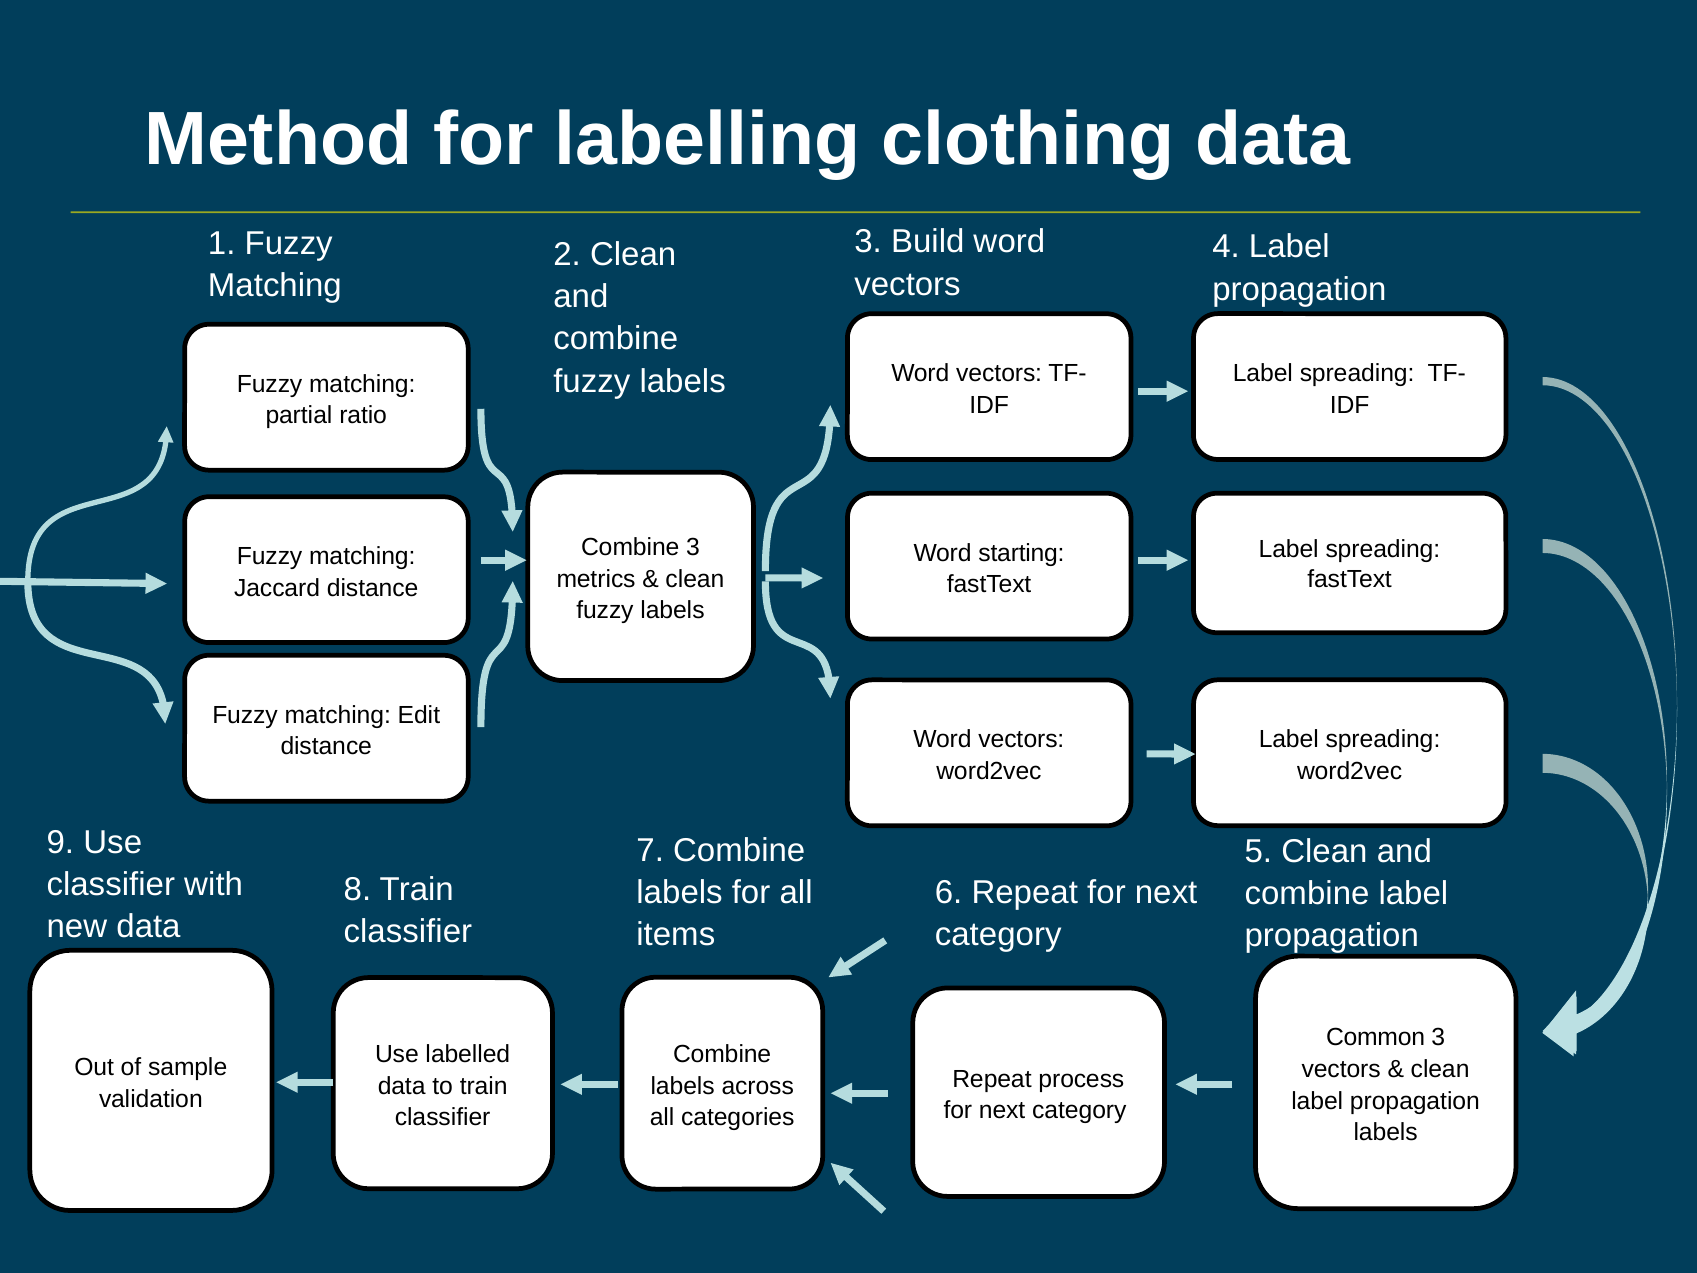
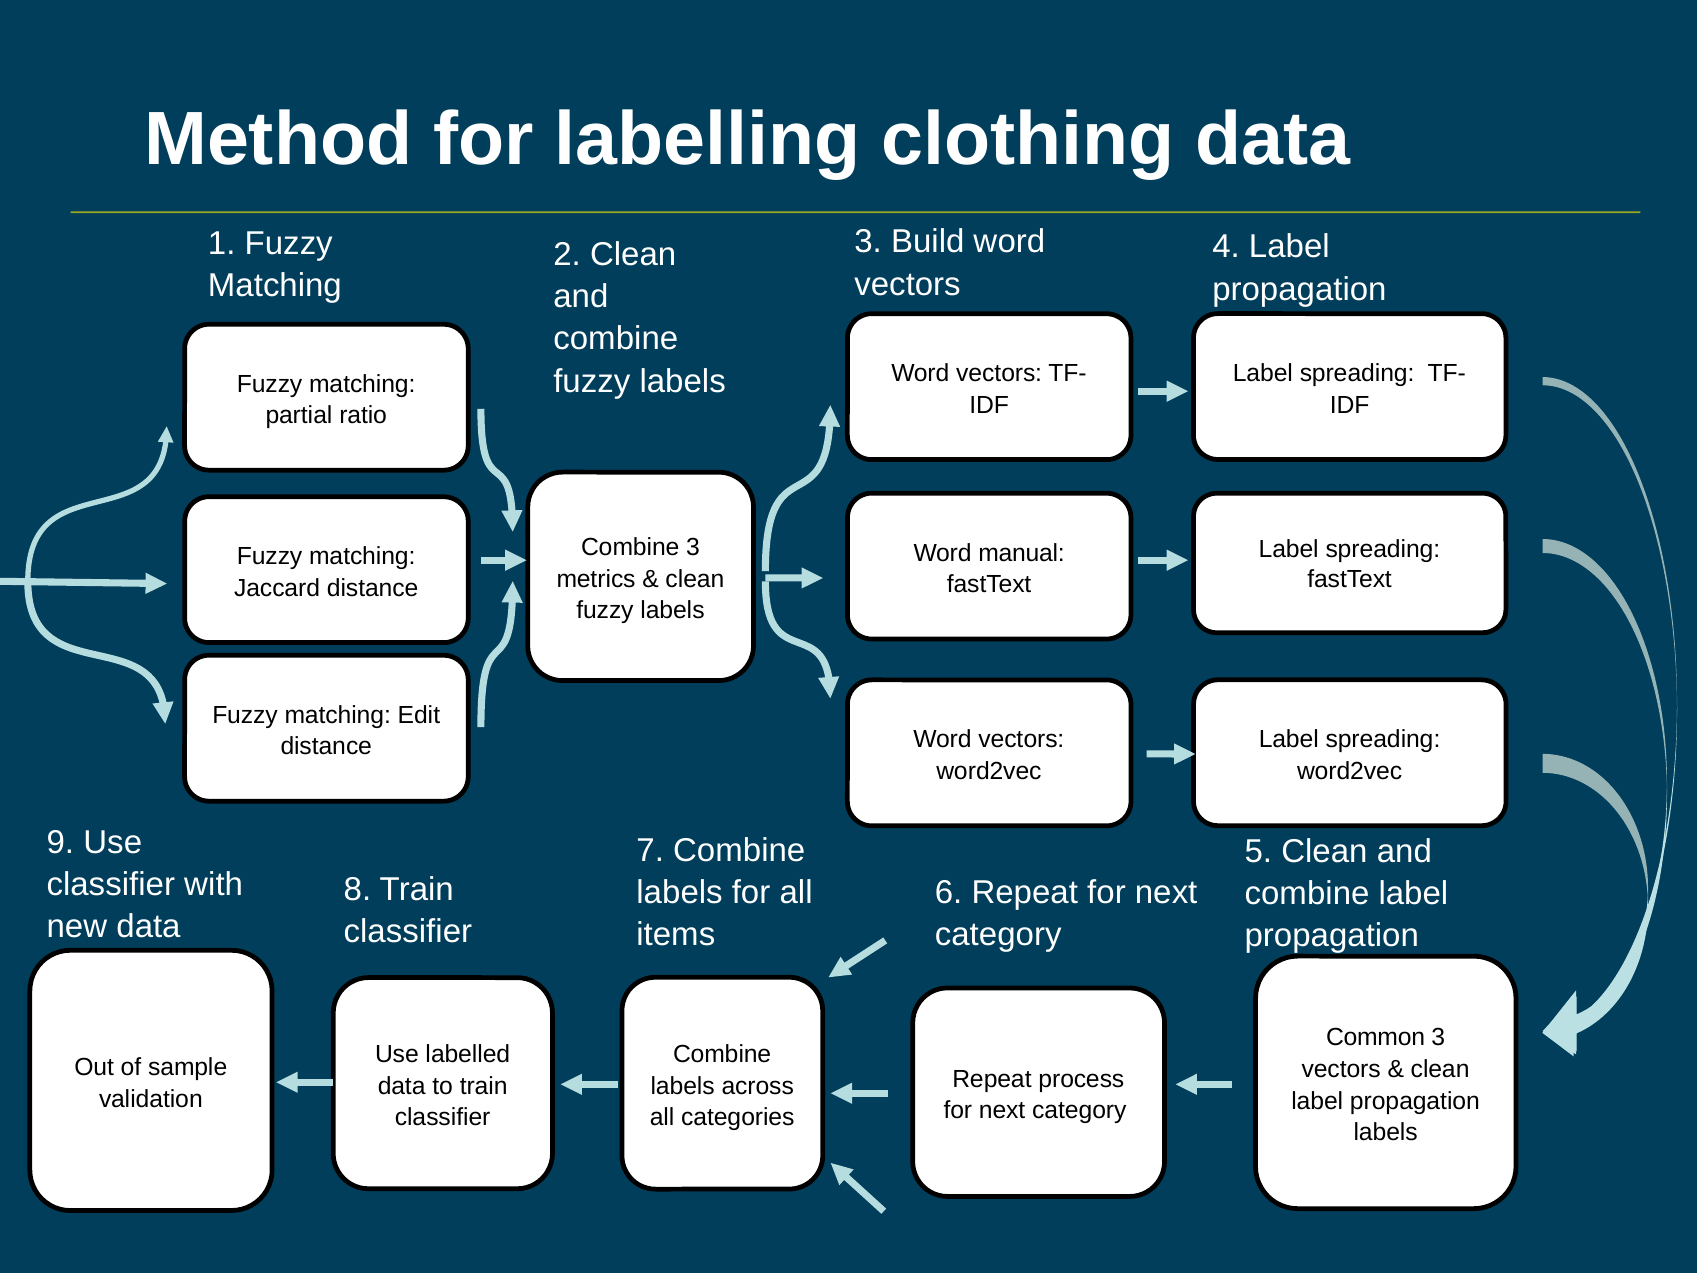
starting: starting -> manual (1022, 553)
